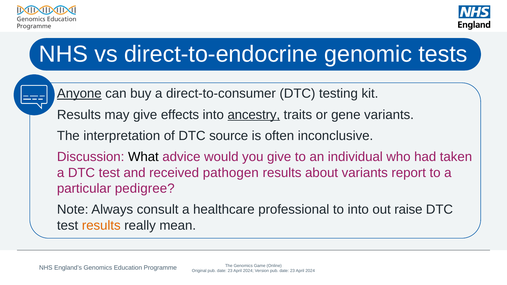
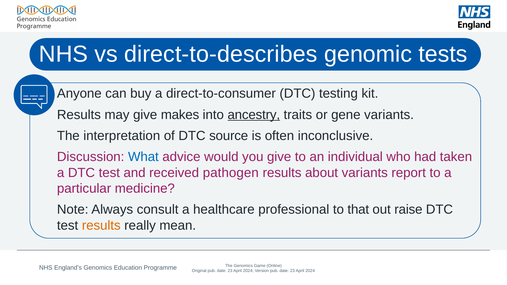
direct-to-endocrine: direct-to-endocrine -> direct-to-describes (221, 54)
Anyone underline: present -> none (79, 94)
effects: effects -> makes (180, 115)
What colour: black -> blue (143, 157)
pedigree: pedigree -> medicine (145, 189)
to into: into -> that (358, 210)
